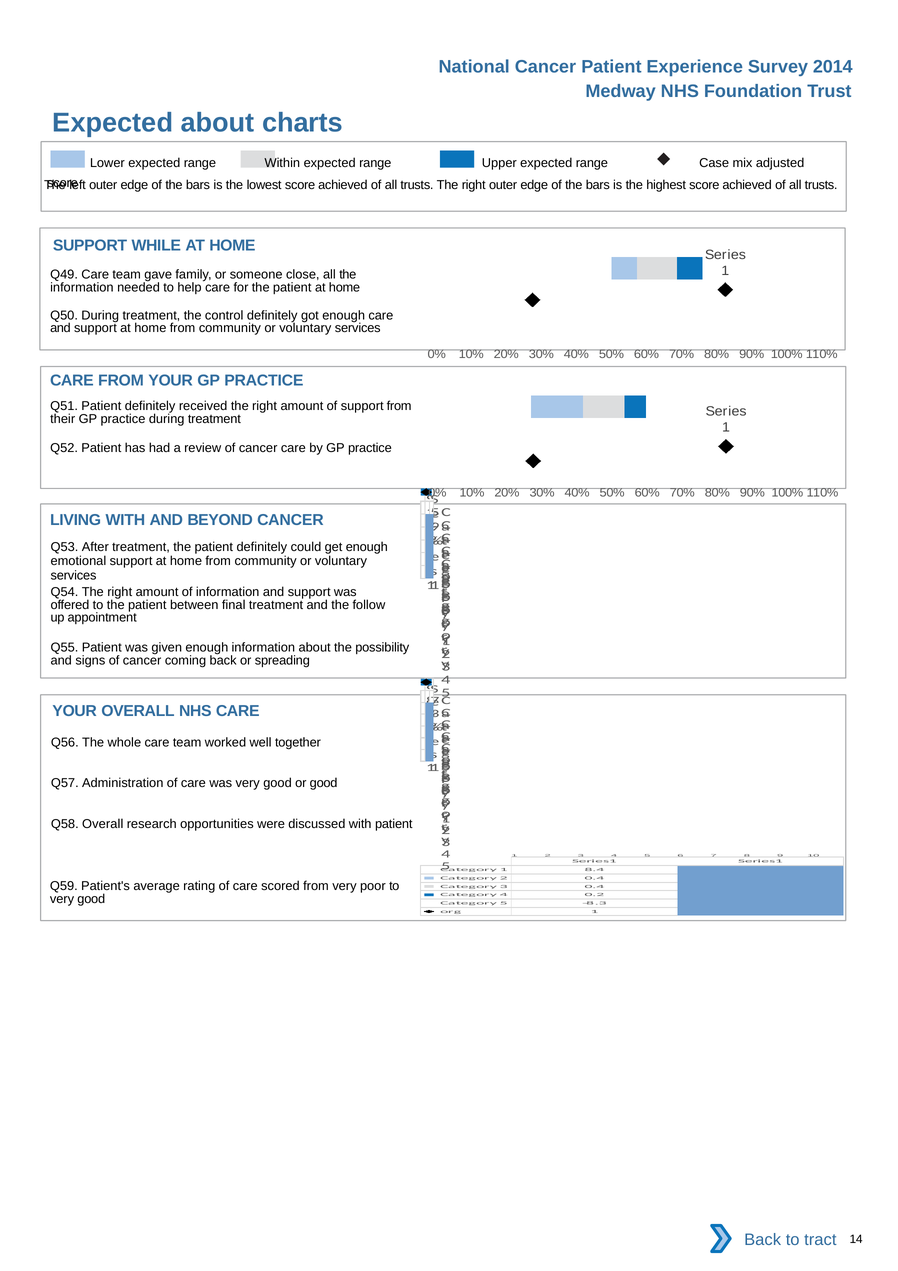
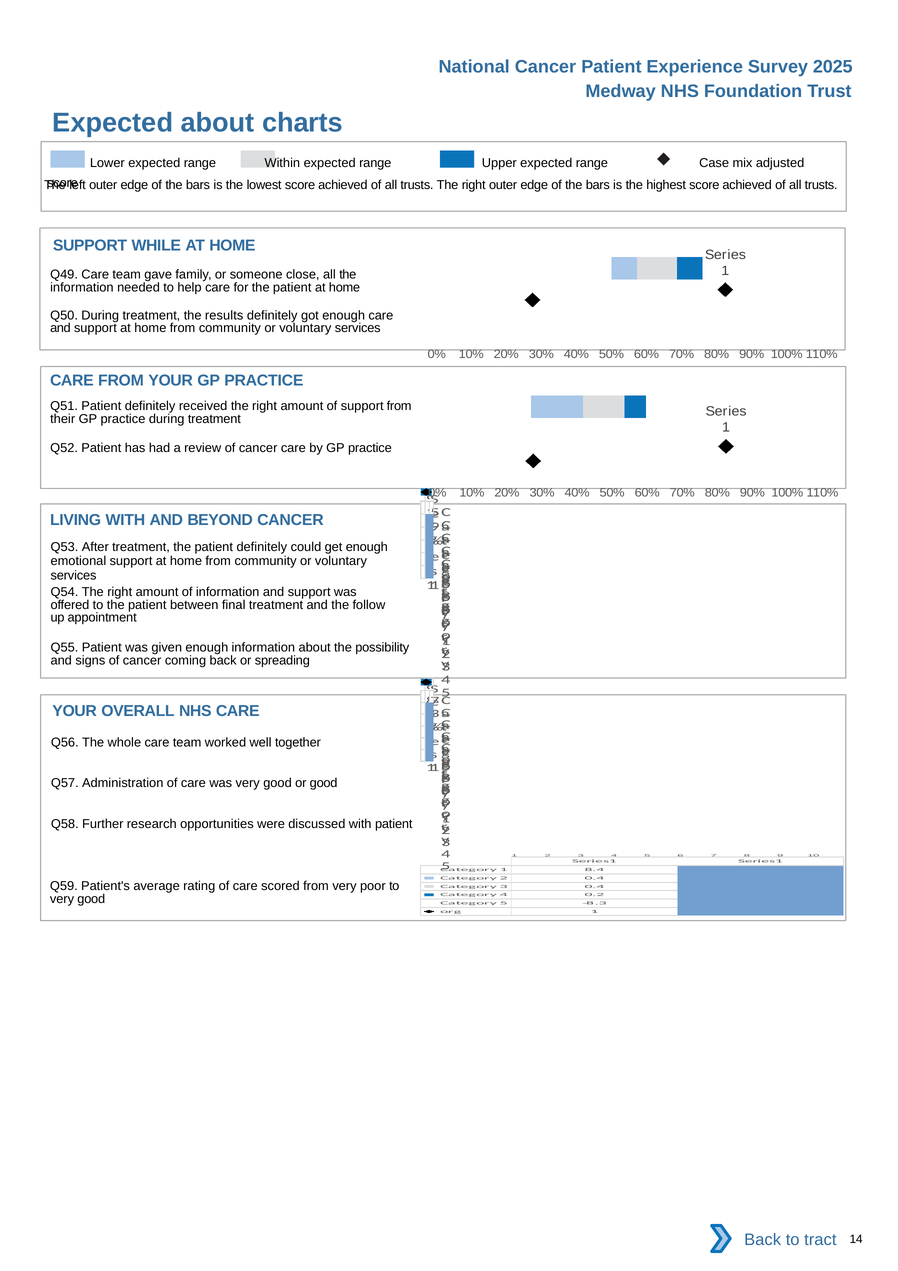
2014: 2014 -> 2025 (833, 67)
control: control -> results (224, 315)
Q58 Overall: Overall -> Further (103, 824)
